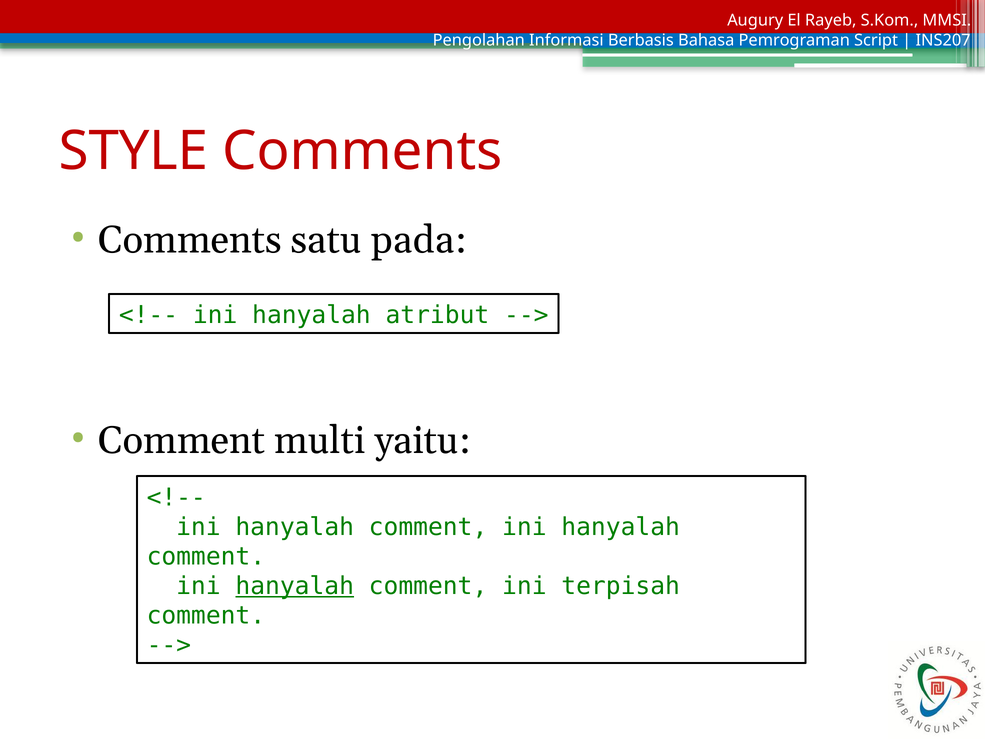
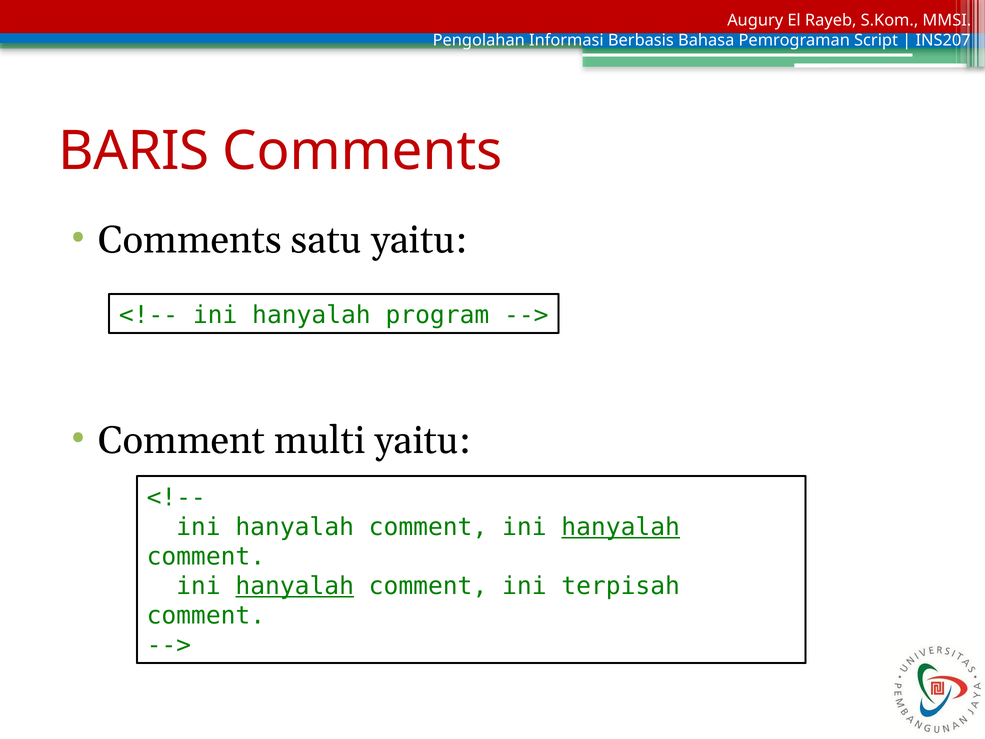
STYLE: STYLE -> BARIS (134, 151)
satu pada: pada -> yaitu (419, 240)
atribut: atribut -> program (437, 315)
hanyalah underline: none -> present (621, 527)
